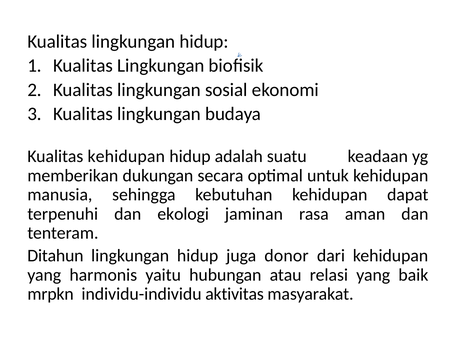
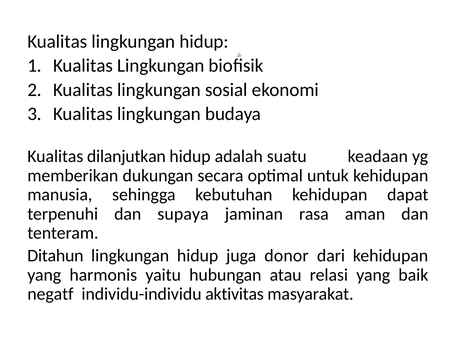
Kualitas kehidupan: kehidupan -> dilanjutkan (126, 156)
ekologi: ekologi -> supaya (183, 214)
mrpkn: mrpkn -> negatf (50, 294)
